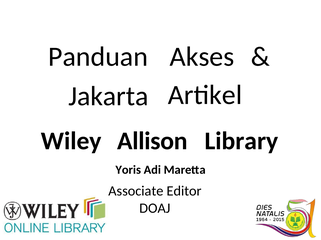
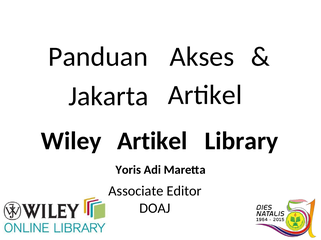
Wiley Allison: Allison -> Artikel (152, 141)
